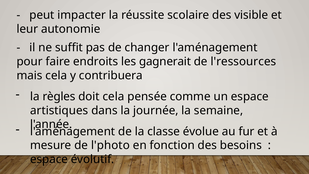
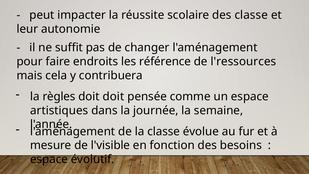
des visible: visible -> classe (251, 15)
gagnerait: gagnerait -> référence (165, 61)
doit cela: cela -> doit (113, 96)
l'photo: l'photo -> l'visible (110, 145)
